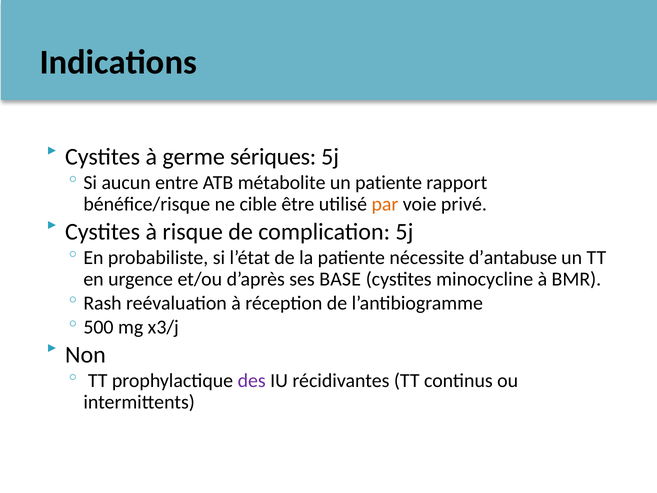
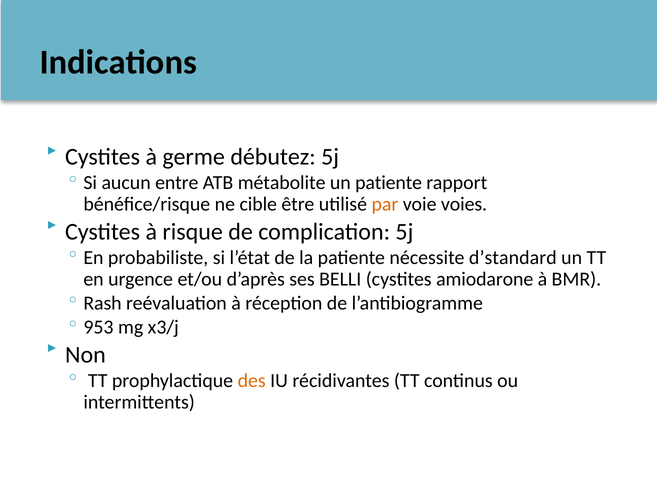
sériques: sériques -> débutez (273, 157)
privé: privé -> voies (464, 204)
d’antabuse: d’antabuse -> d’standard (513, 257)
BASE: BASE -> BELLI (340, 279)
minocycline: minocycline -> amiodarone (485, 279)
500: 500 -> 953 (98, 327)
des colour: purple -> orange (252, 380)
